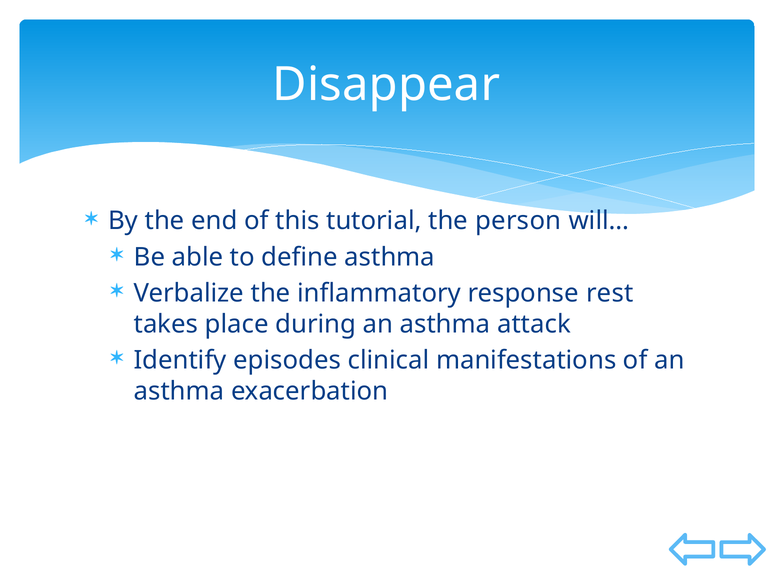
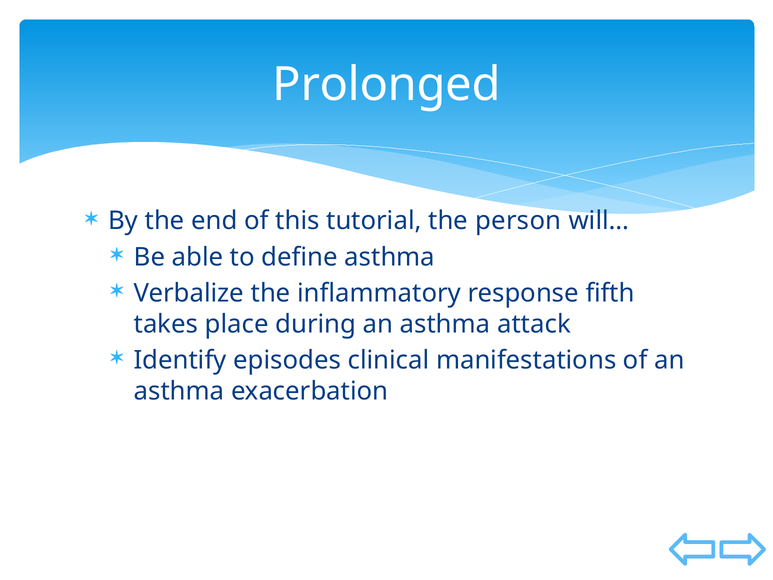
Disappear: Disappear -> Prolonged (387, 85)
rest: rest -> fifth (610, 293)
